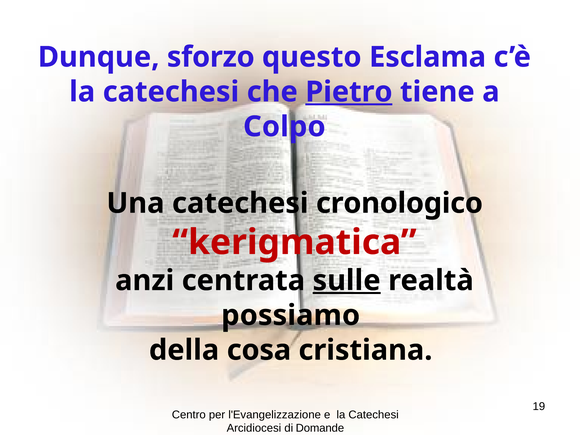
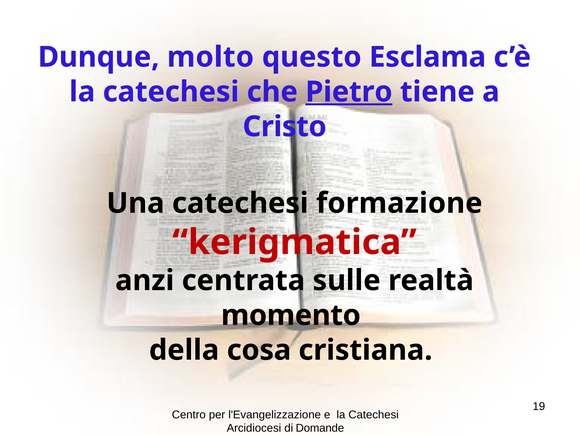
sforzo: sforzo -> molto (210, 57)
Colpo: Colpo -> Cristo (285, 127)
cronologico: cronologico -> formazione (399, 203)
sulle underline: present -> none (347, 281)
possiamo: possiamo -> momento (291, 315)
